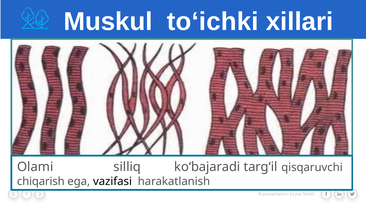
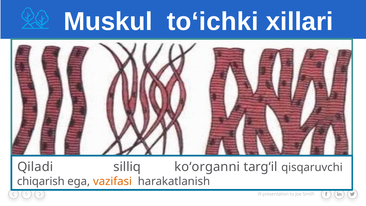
Olami: Olami -> Qiladi (35, 167)
ko‘bajaradi: ko‘bajaradi -> ko‘organni (207, 167)
vazifasi colour: black -> orange (112, 181)
